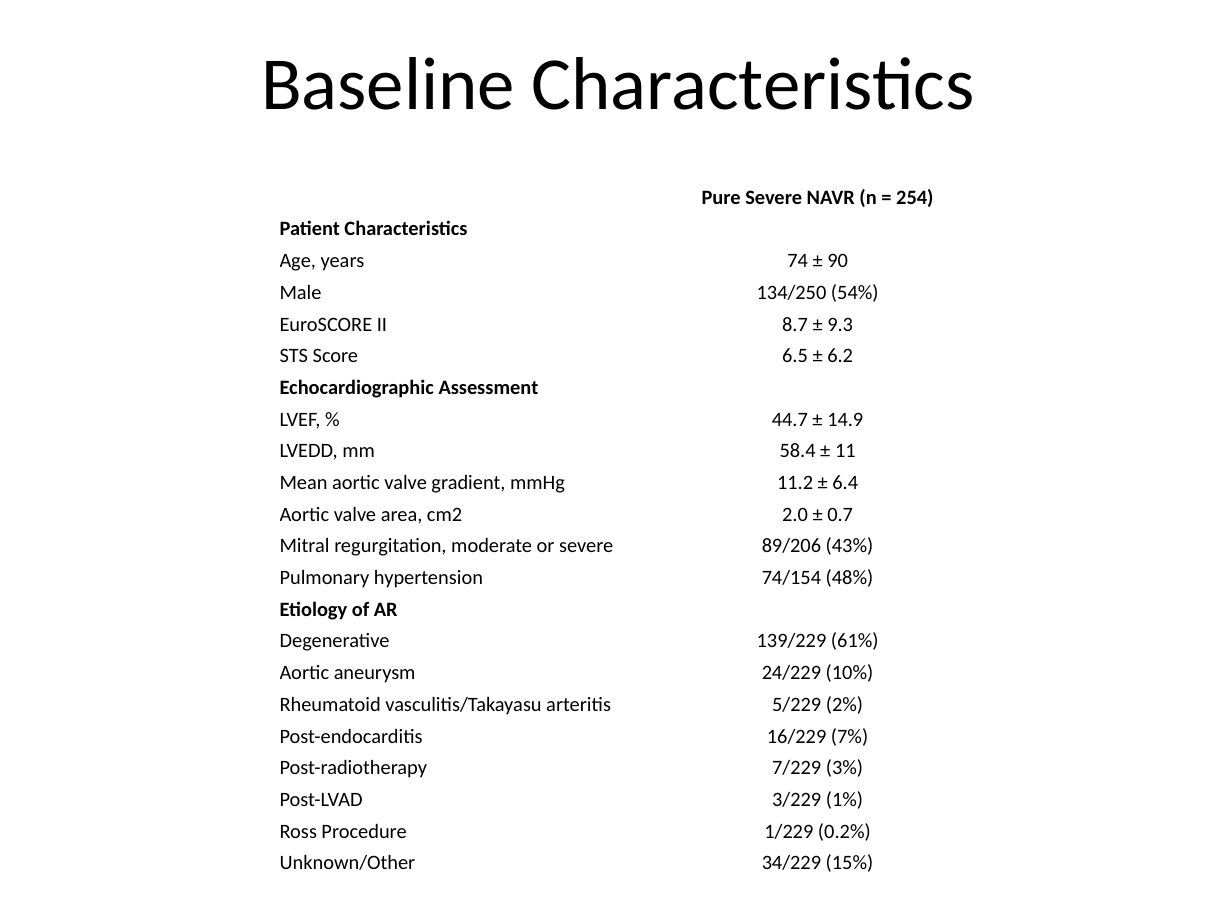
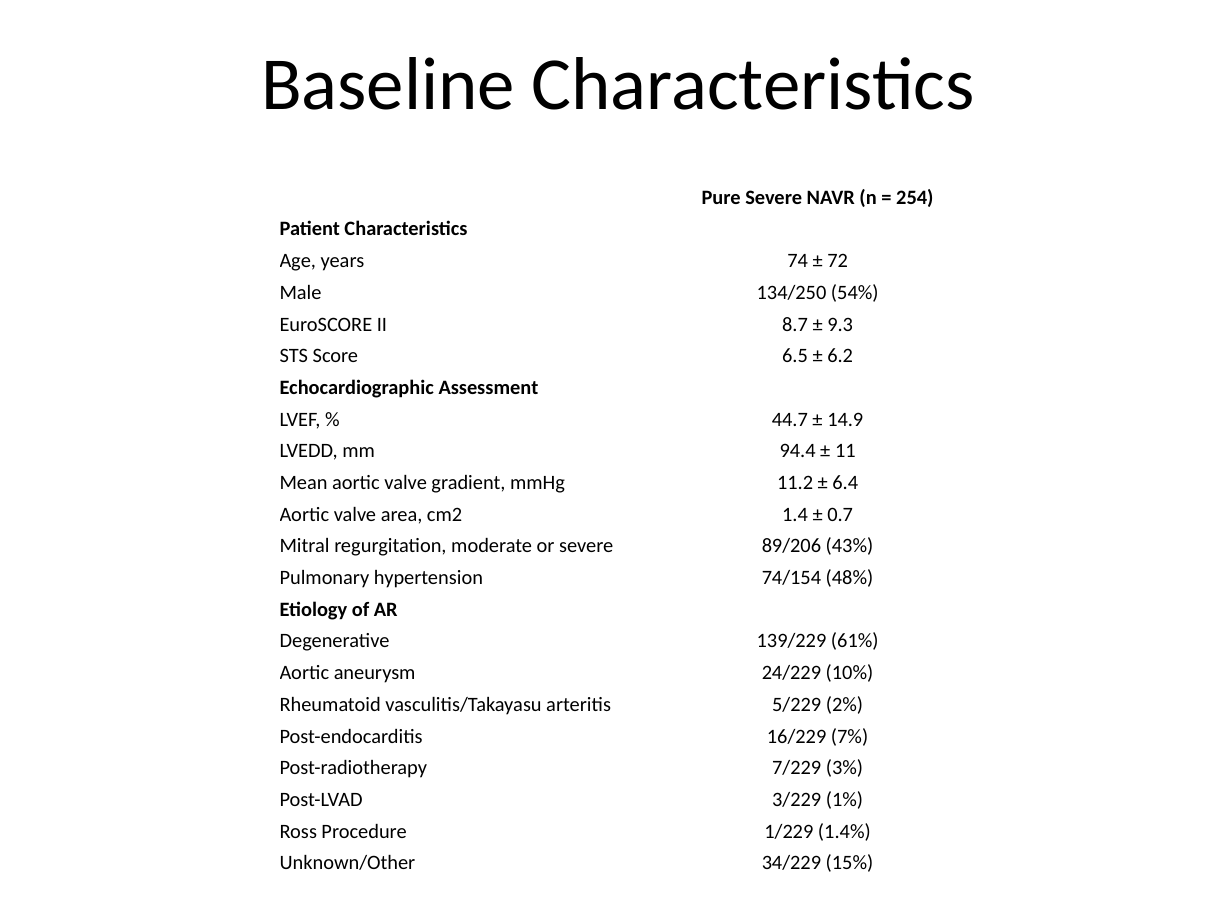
90: 90 -> 72 (838, 261)
58.4: 58.4 -> 94.4 (798, 451)
2.0: 2.0 -> 1.4 (795, 514)
0.2%: 0.2% -> 1.4% (844, 831)
